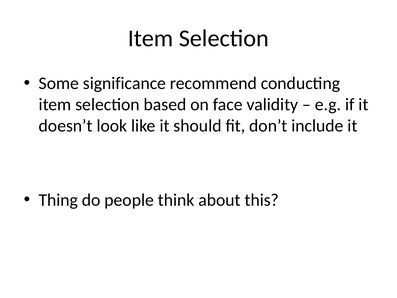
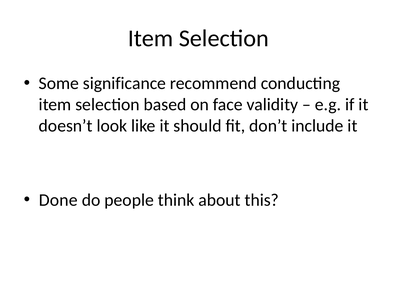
Thing: Thing -> Done (58, 200)
